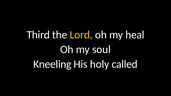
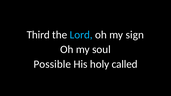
Lord colour: yellow -> light blue (81, 35)
heal: heal -> sign (135, 35)
Kneeling: Kneeling -> Possible (52, 64)
